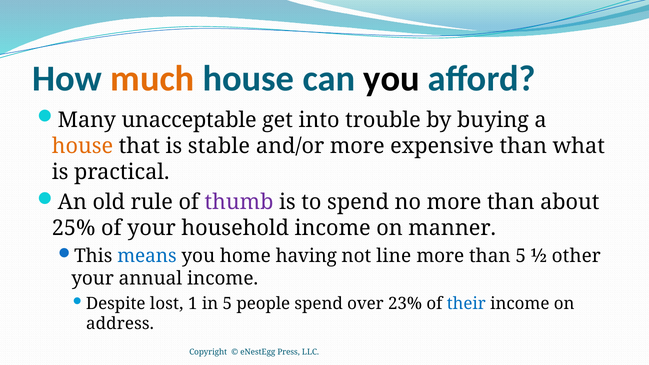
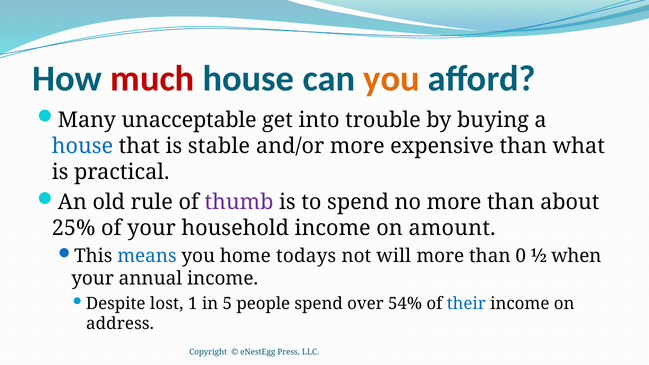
much colour: orange -> red (152, 79)
you colour: black -> orange (392, 79)
house colour: orange -> blue (82, 146)
manner: manner -> amount (452, 228)
having: having -> todays (306, 256)
line: line -> will (394, 256)
than 5: 5 -> 0 (521, 256)
other: other -> when (576, 256)
23%: 23% -> 54% (405, 303)
